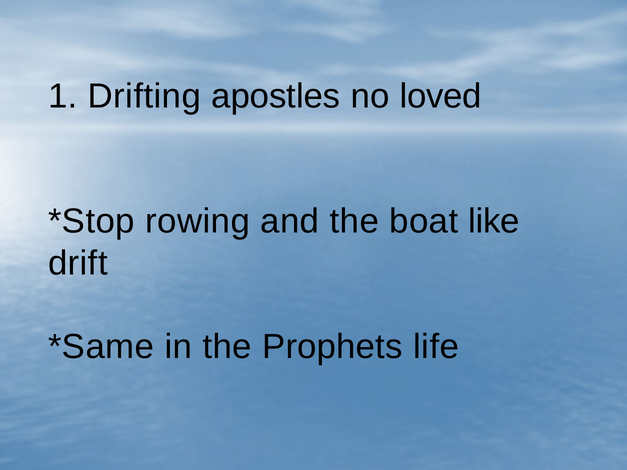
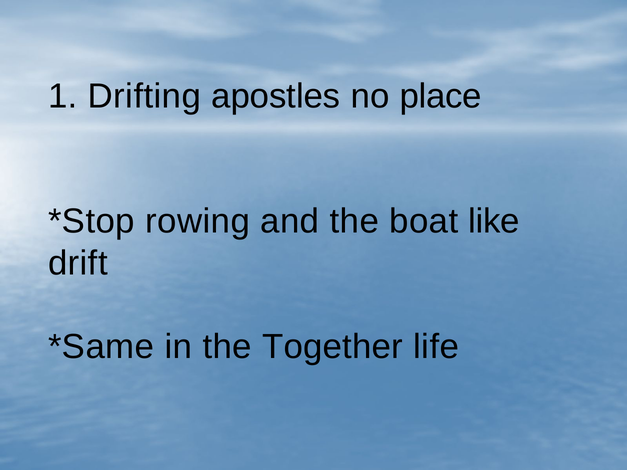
loved: loved -> place (441, 96)
Prophets: Prophets -> Together (332, 347)
